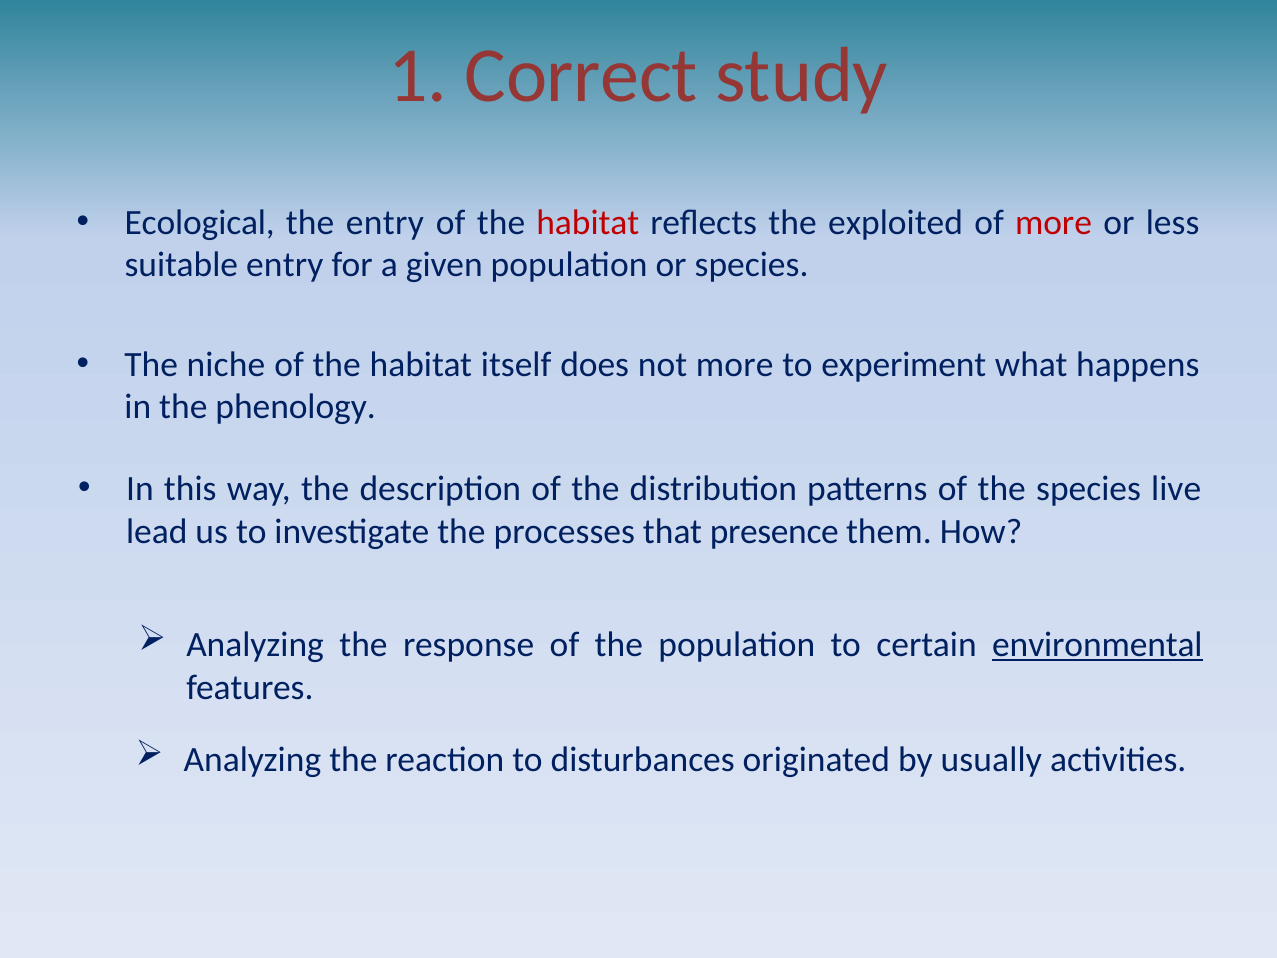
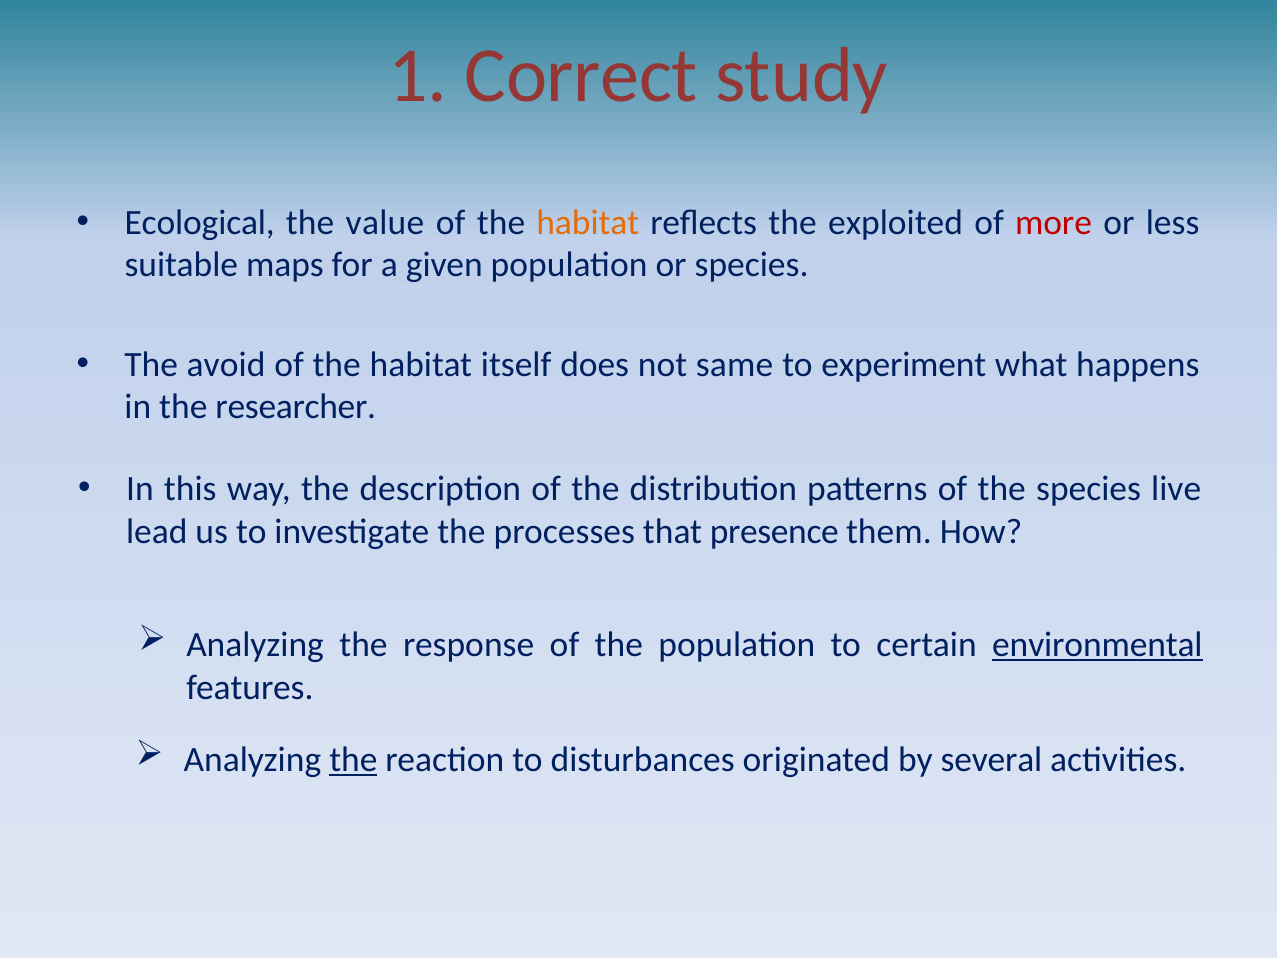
the entry: entry -> value (385, 222)
habitat colour: red -> orange (588, 222)
suitable entry: entry -> maps (285, 265)
niche: niche -> avoid (226, 364)
not more: more -> same (735, 364)
phenology: phenology -> researcher (296, 407)
the underline: none -> present (353, 759)
usually: usually -> several (991, 759)
